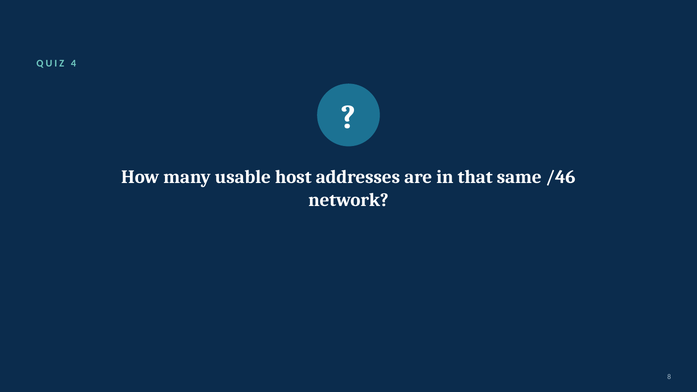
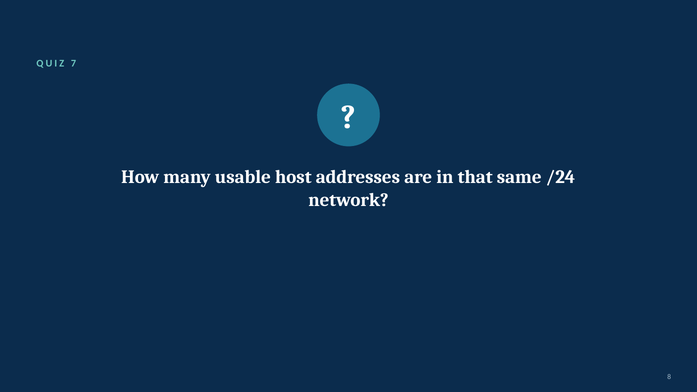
4: 4 -> 7 (73, 63)
/46: /46 -> /24 (560, 177)
